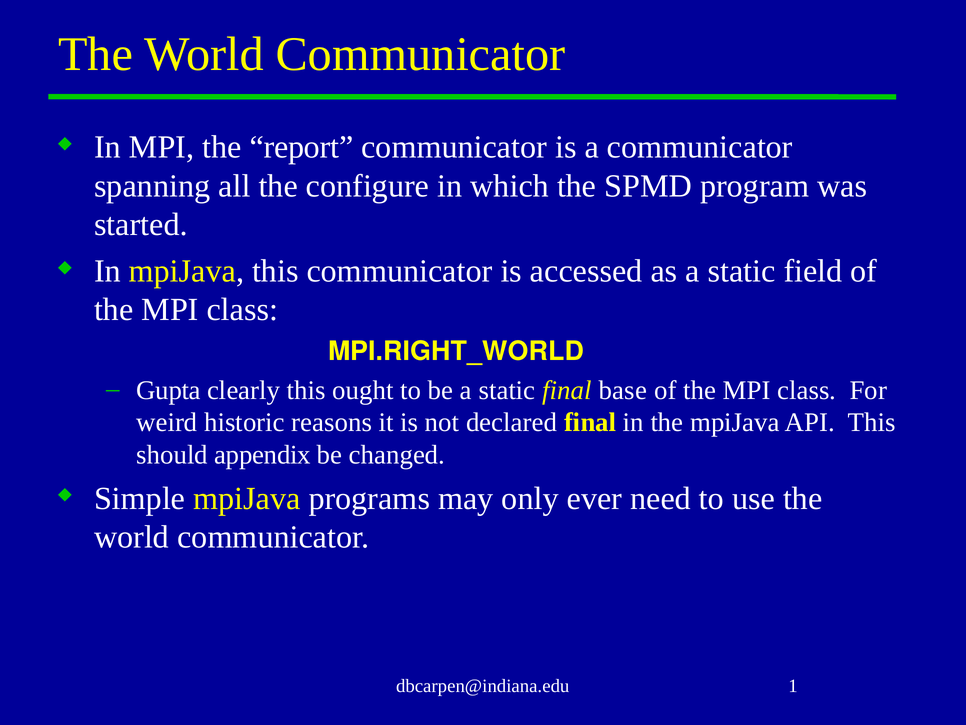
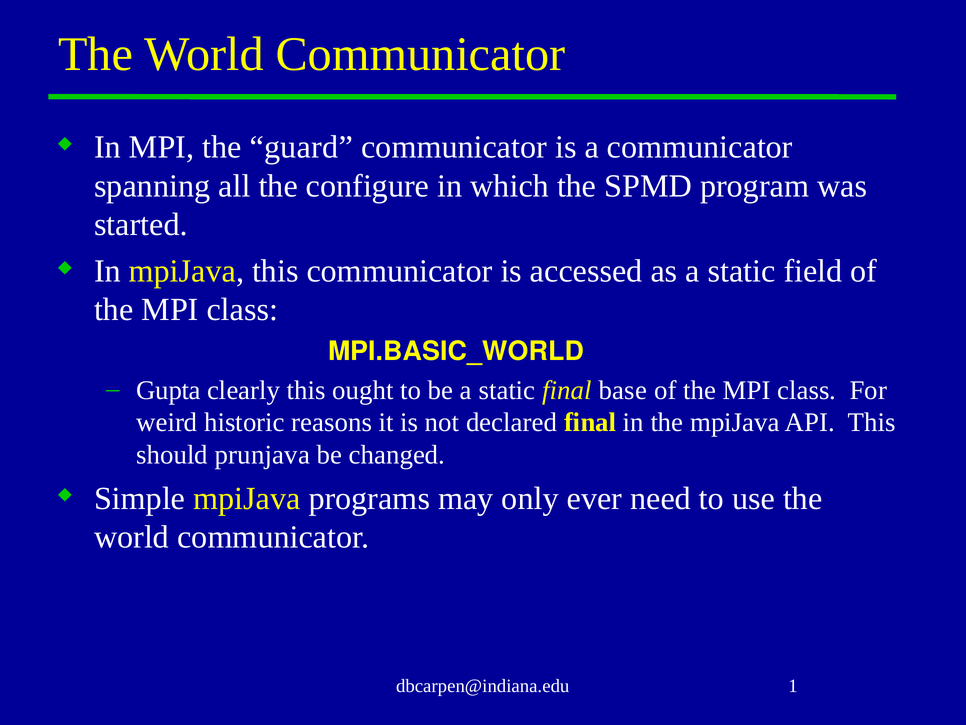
report: report -> guard (301, 147)
MPI.RIGHT_WORLD: MPI.RIGHT_WORLD -> MPI.BASIC_WORLD (456, 351)
appendix: appendix -> prunjava (262, 454)
